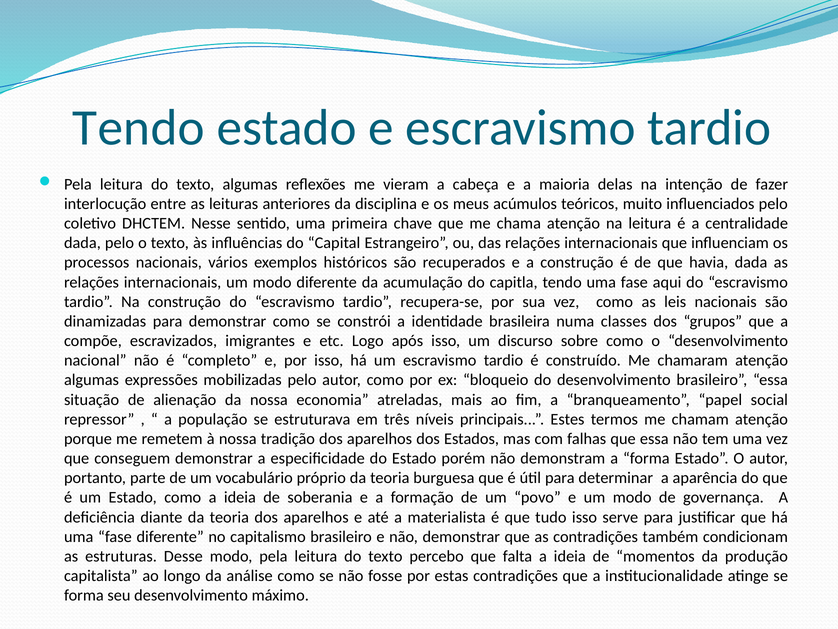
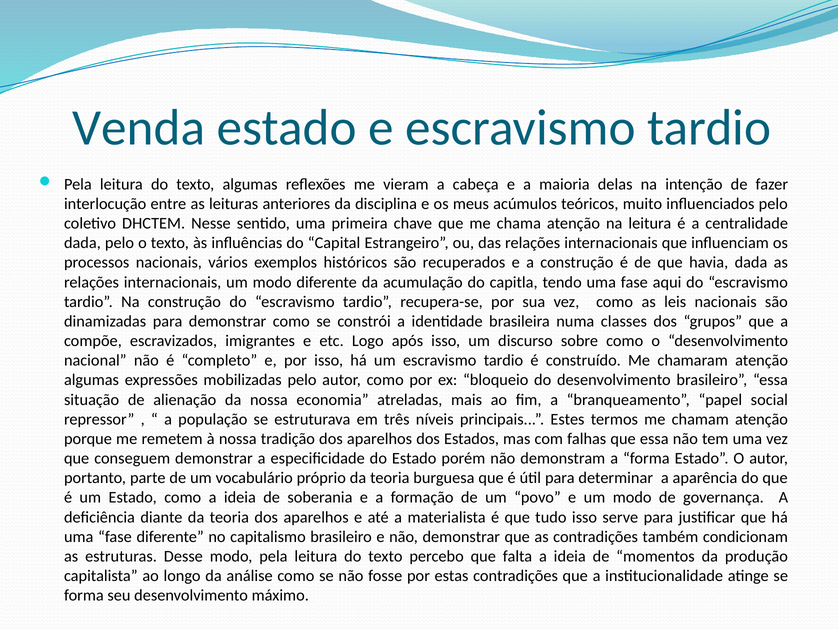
Tendo: Tendo -> Venda (139, 128)
